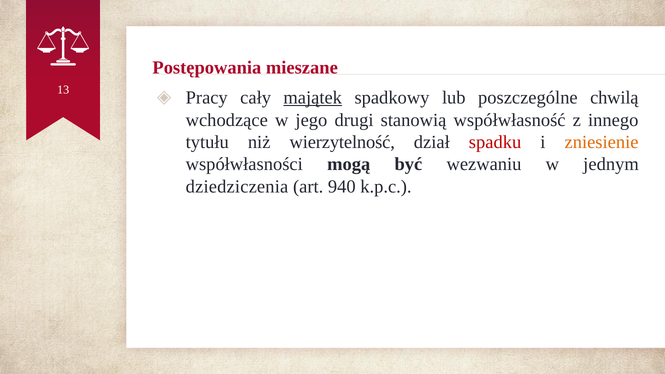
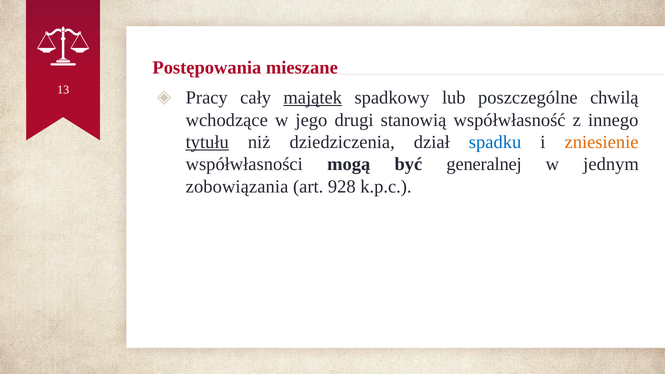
tytułu underline: none -> present (207, 142)
wierzytelność: wierzytelność -> dziedziczenia (342, 142)
spadku colour: red -> blue (495, 142)
wezwaniu: wezwaniu -> generalnej (484, 164)
dziedziczenia: dziedziczenia -> zobowiązania (237, 186)
940: 940 -> 928 (342, 186)
